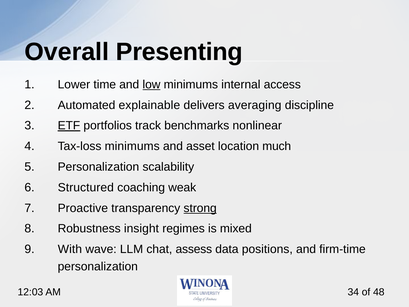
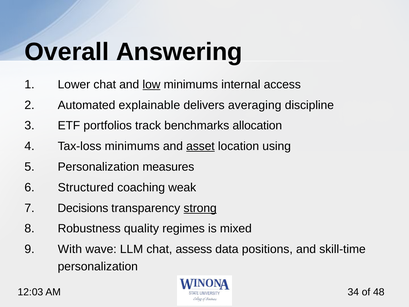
Presenting: Presenting -> Answering (179, 52)
Lower time: time -> chat (105, 84)
ETF underline: present -> none (69, 126)
nonlinear: nonlinear -> allocation (257, 126)
asset underline: none -> present (200, 146)
much: much -> using (277, 146)
scalability: scalability -> measures (168, 167)
Proactive: Proactive -> Decisions (83, 208)
insight: insight -> quality (141, 228)
firm-time: firm-time -> skill-time (342, 249)
